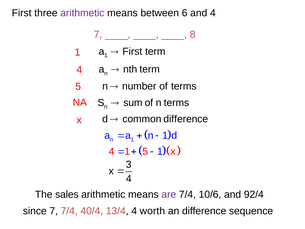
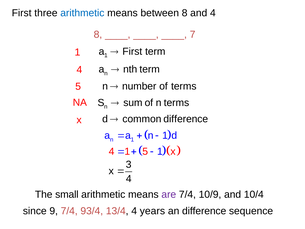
arithmetic colour: purple -> blue (82, 13)
between 6: 6 -> 8 (185, 13)
7: 7 -> 8 (98, 34)
8: 8 -> 7 (193, 34)
sales: sales -> small (67, 194)
10/6: 10/6 -> 10/9 (210, 194)
92/4: 92/4 -> 10/4 (254, 194)
since 7: 7 -> 9 (54, 211)
40/4: 40/4 -> 93/4 (92, 211)
worth: worth -> years (152, 211)
